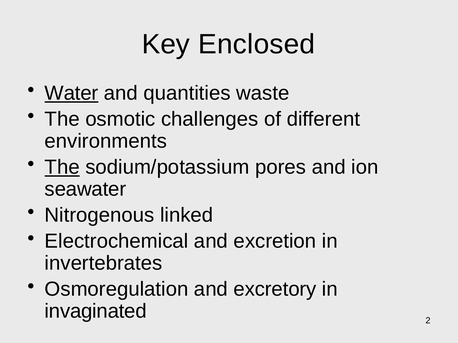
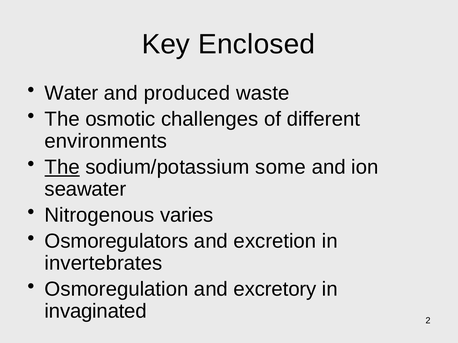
Water underline: present -> none (72, 93)
quantities: quantities -> produced (187, 93)
pores: pores -> some (280, 167)
linked: linked -> varies (187, 216)
Electrochemical: Electrochemical -> Osmoregulators (117, 242)
